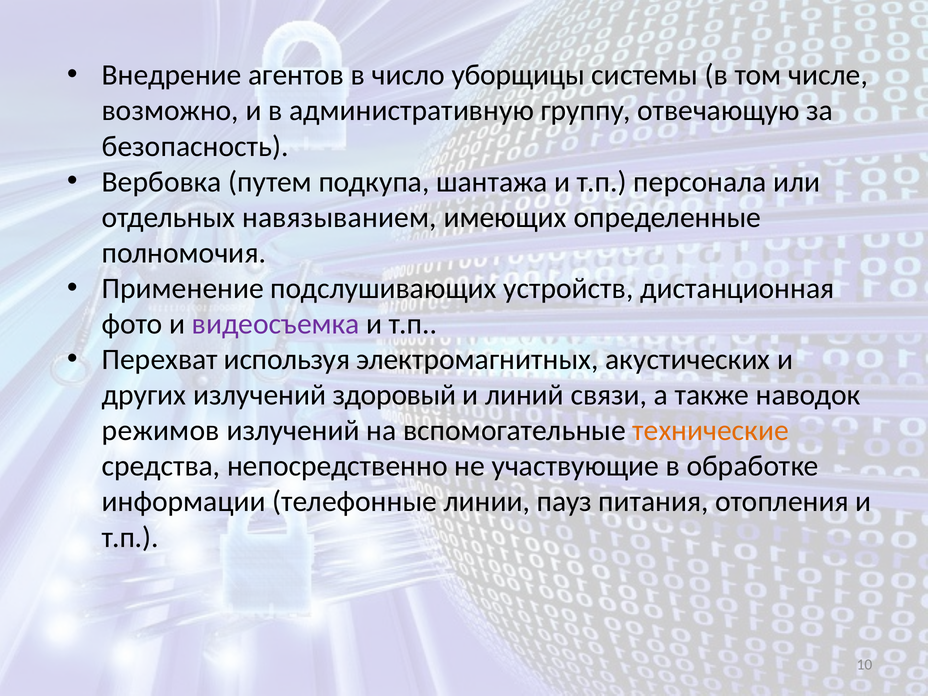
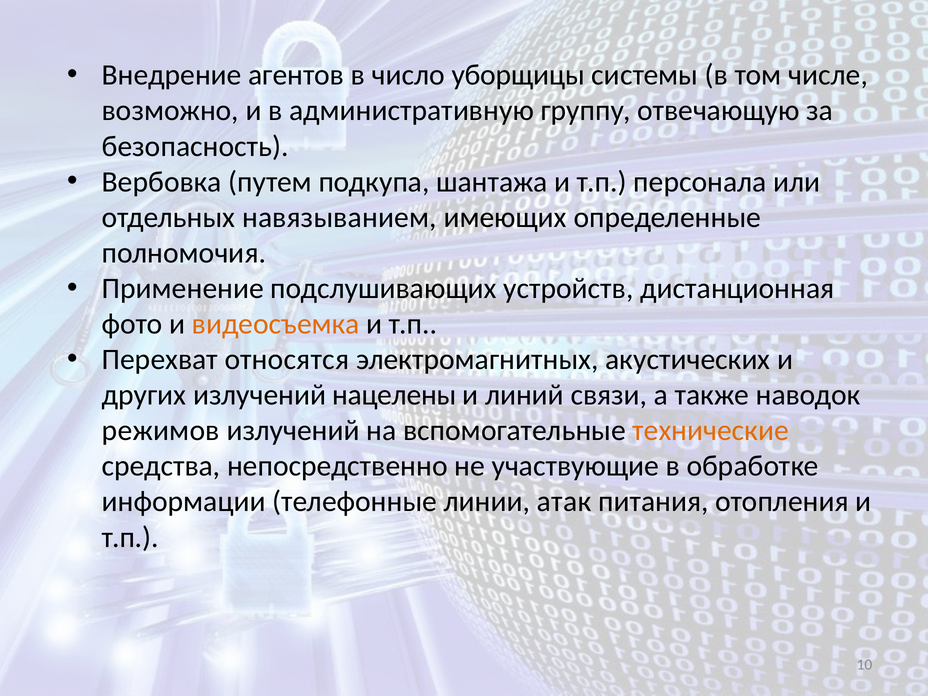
видеосъемка colour: purple -> orange (276, 324)
используя: используя -> относятся (287, 360)
здоровый: здоровый -> нацелены (394, 395)
пауз: пауз -> атак (564, 502)
